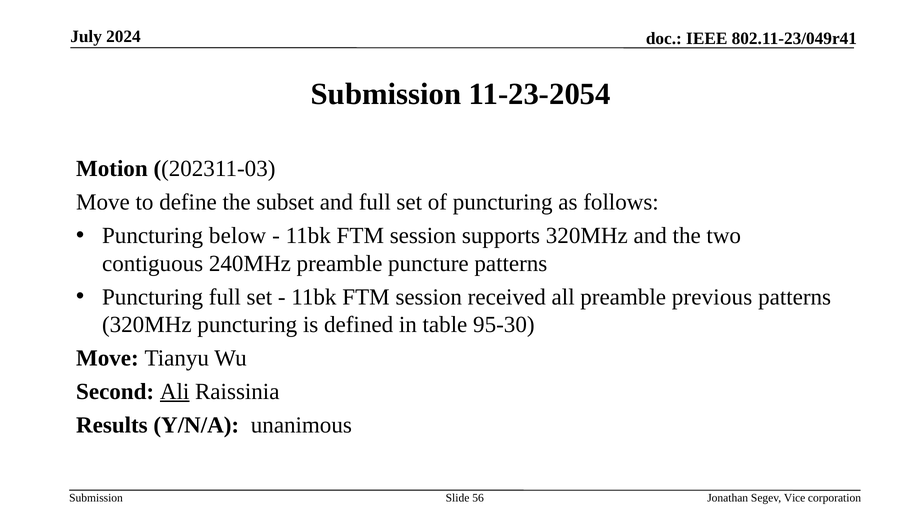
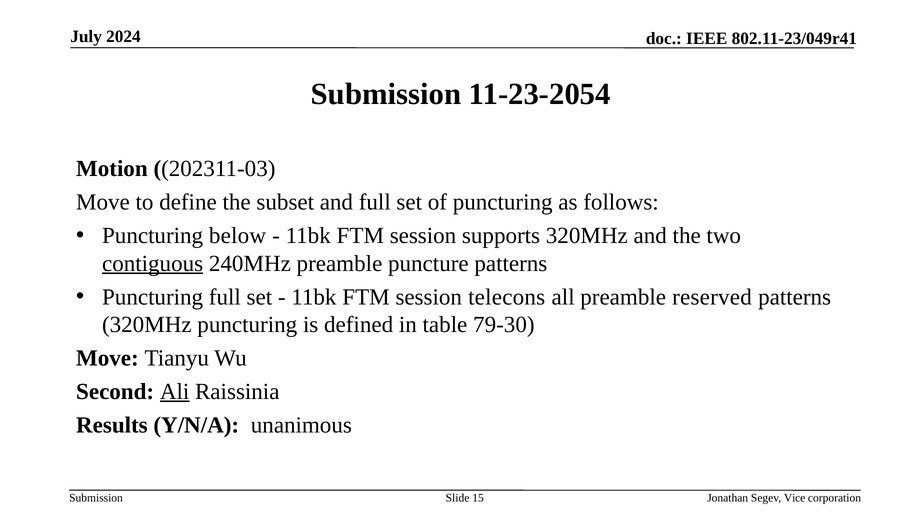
contiguous underline: none -> present (153, 263)
received: received -> telecons (507, 297)
previous: previous -> reserved (712, 297)
95-30: 95-30 -> 79-30 (504, 324)
56: 56 -> 15 (478, 497)
